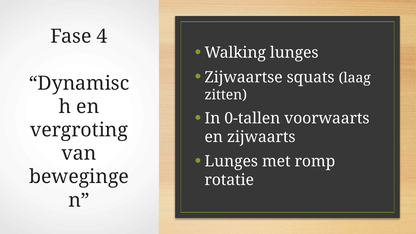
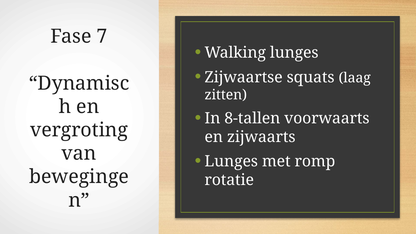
4: 4 -> 7 (102, 36)
0-tallen: 0-tallen -> 8-tallen (252, 118)
